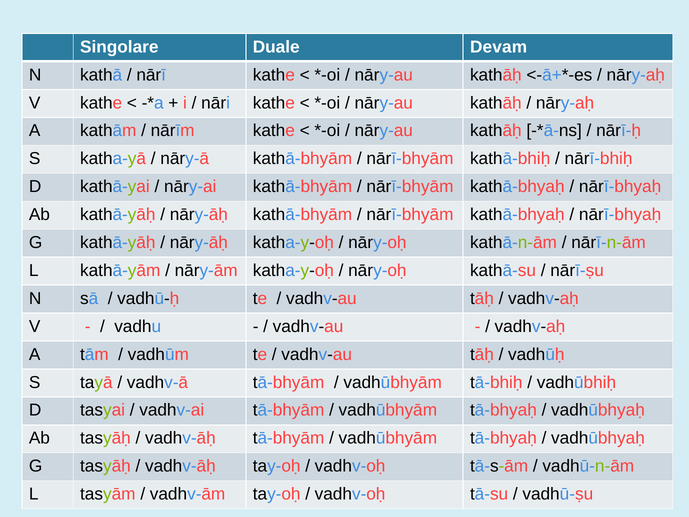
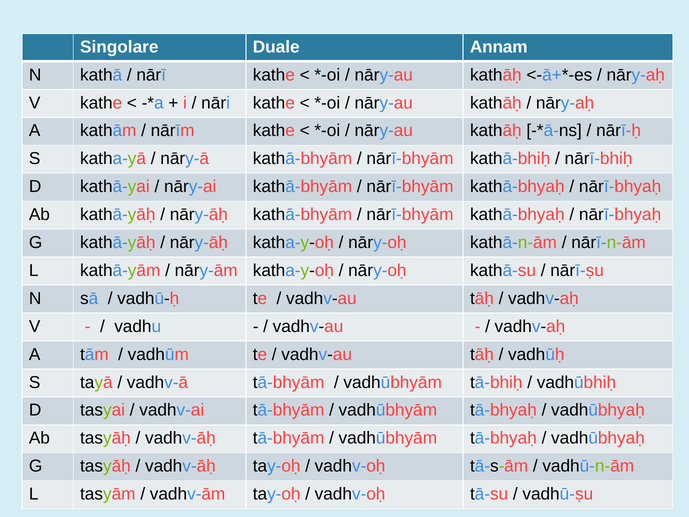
Devam: Devam -> Annam (499, 47)
